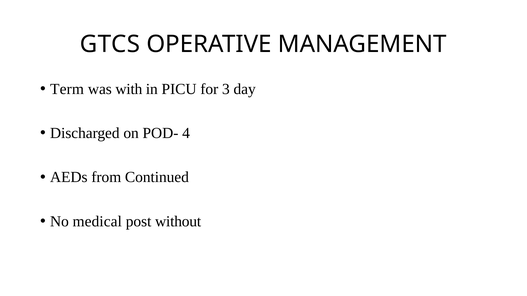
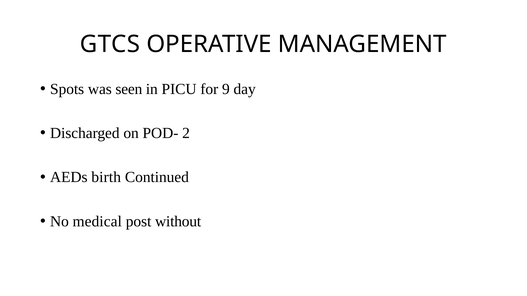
Term: Term -> Spots (67, 89)
with: with -> seen (129, 89)
3: 3 -> 9 (226, 89)
4: 4 -> 2 (186, 133)
from: from -> birth (106, 177)
